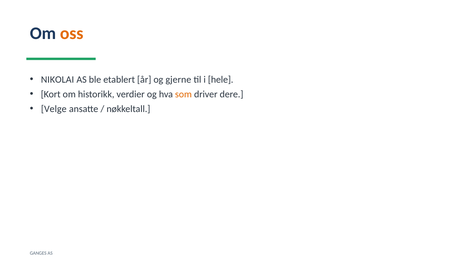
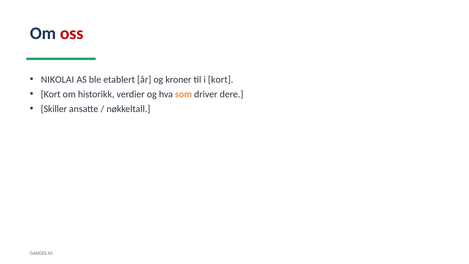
oss colour: orange -> red (72, 33)
gjerne: gjerne -> kroner (178, 79)
i hele: hele -> kort (221, 79)
Velge: Velge -> Skiller (54, 109)
